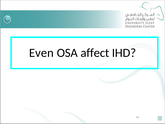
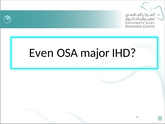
affect: affect -> major (95, 53)
